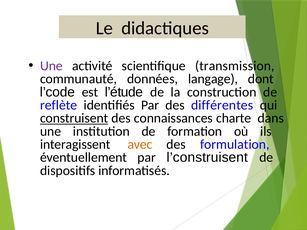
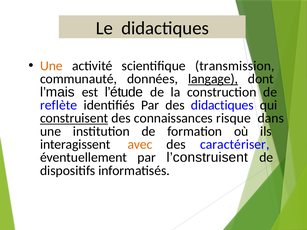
Une colour: purple -> orange (51, 66)
langage underline: none -> present (213, 79)
l’code: l’code -> l’mais (57, 92)
des différentes: différentes -> didactiques (222, 105)
charte: charte -> risque (234, 118)
formulation: formulation -> caractériser (235, 145)
